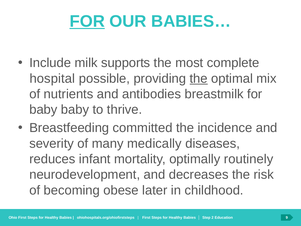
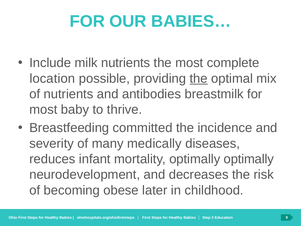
FOR underline: present -> none (87, 21)
milk supports: supports -> nutrients (126, 63)
hospital: hospital -> location (52, 78)
baby: baby -> most (43, 110)
optimally routinely: routinely -> optimally (249, 159)
